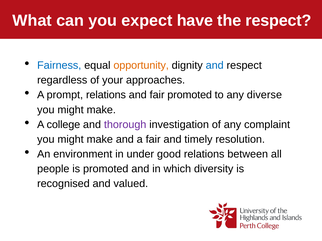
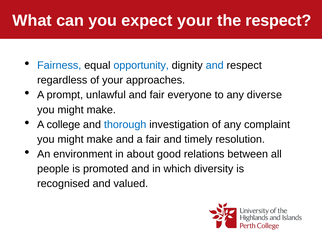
expect have: have -> your (195, 21)
opportunity colour: orange -> blue (141, 66)
prompt relations: relations -> unlawful (106, 95)
fair promoted: promoted -> everyone (190, 95)
thorough colour: purple -> blue (125, 125)
under: under -> about (140, 154)
